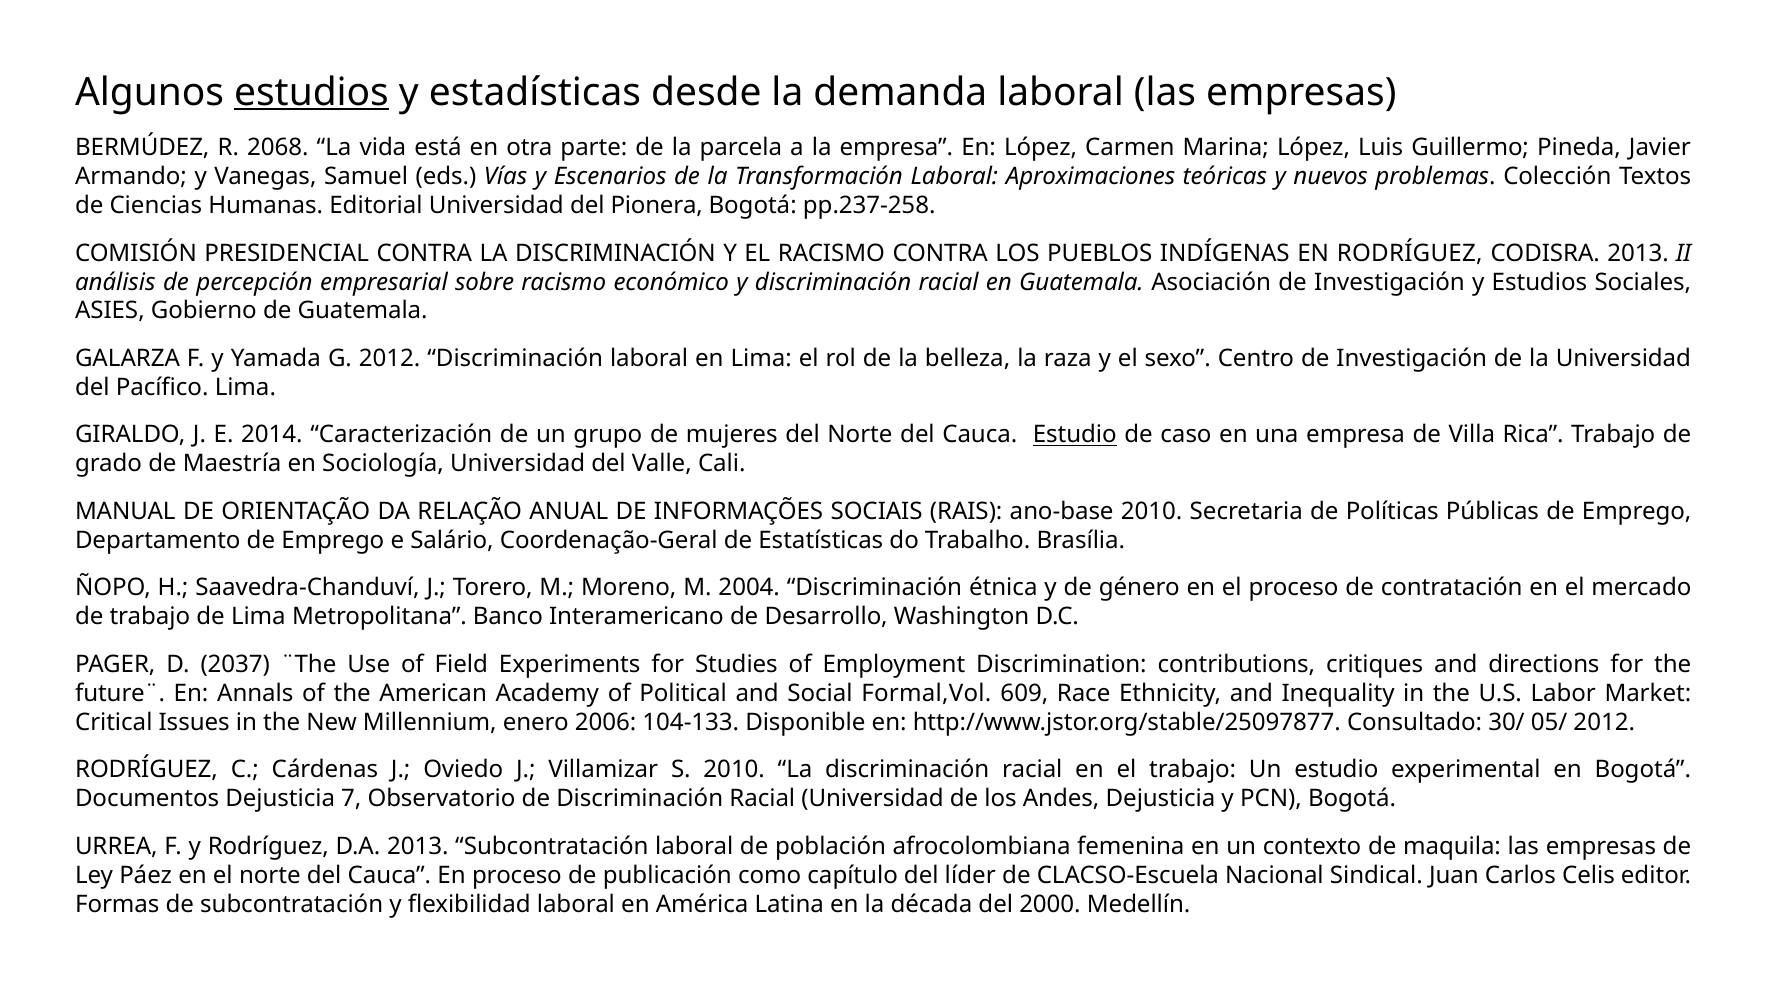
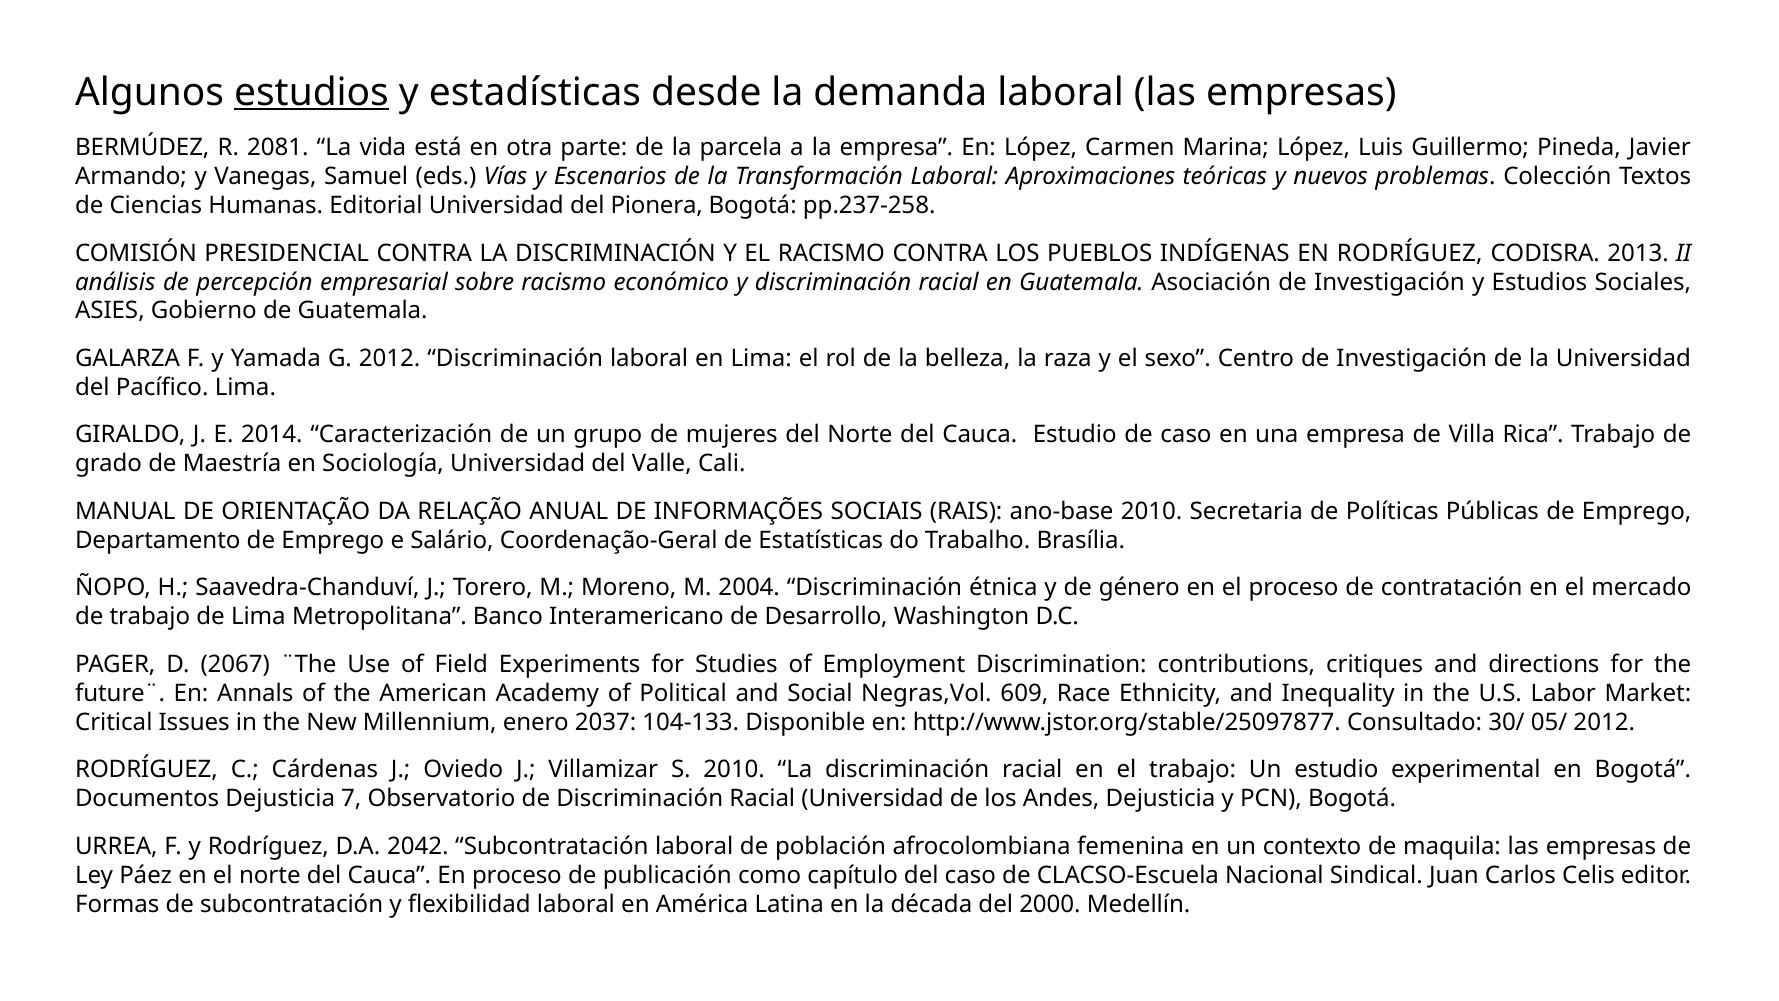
2068: 2068 -> 2081 (278, 148)
Estudio underline: present -> none (1075, 435)
2037: 2037 -> 2067 (235, 664)
Formal,Vol: Formal,Vol -> Negras,Vol (926, 693)
2006: 2006 -> 2037 (606, 722)
D.A 2013: 2013 -> 2042 (418, 846)
del líder: líder -> caso (970, 875)
